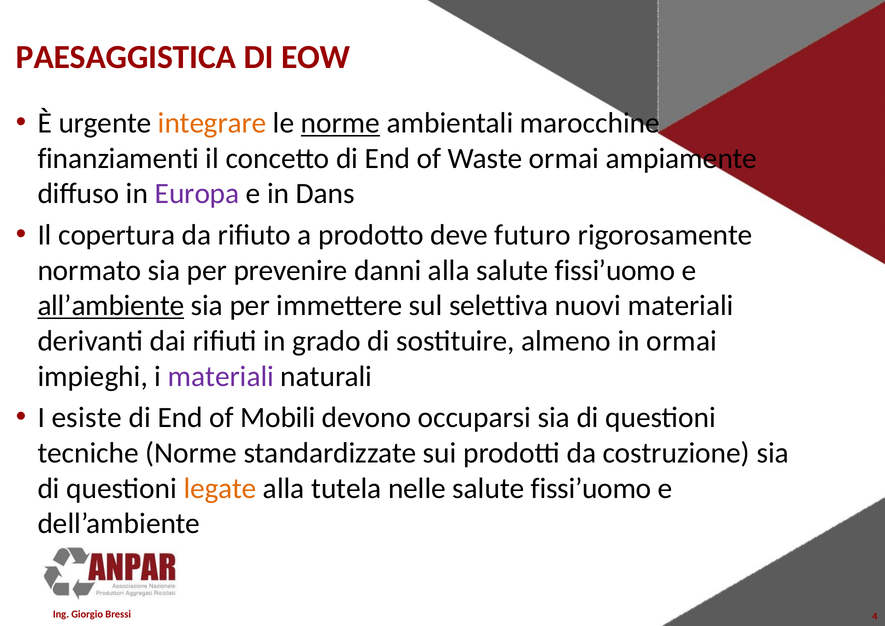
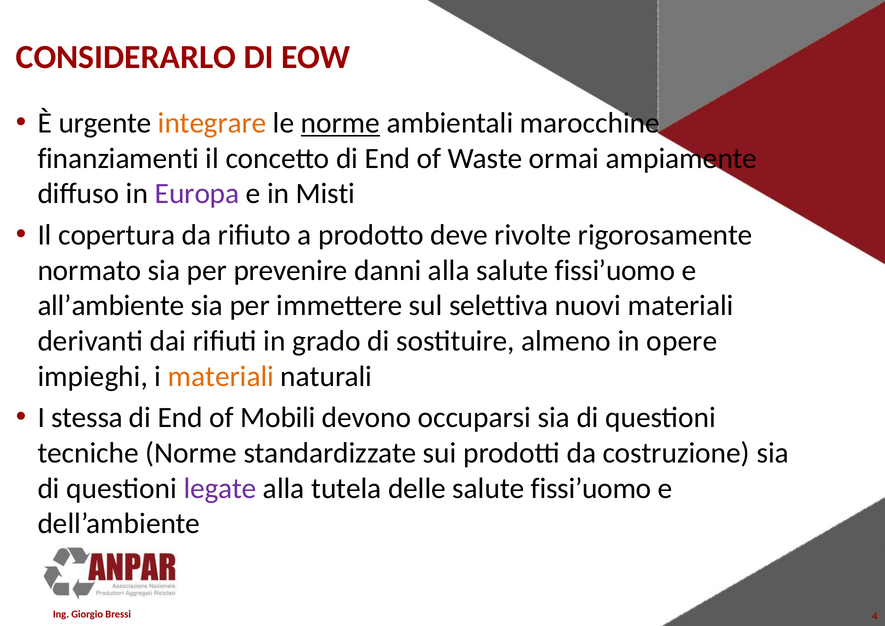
PAESAGGISTICA: PAESAGGISTICA -> CONSIDERARLO (126, 57)
Dans: Dans -> Misti (325, 194)
futuro: futuro -> rivolte (533, 235)
all’ambiente underline: present -> none (111, 306)
in ormai: ormai -> opere (682, 341)
materiali colour: purple -> orange (221, 376)
esiste: esiste -> stessa (87, 418)
legate colour: orange -> purple (220, 488)
nelle: nelle -> delle (417, 488)
